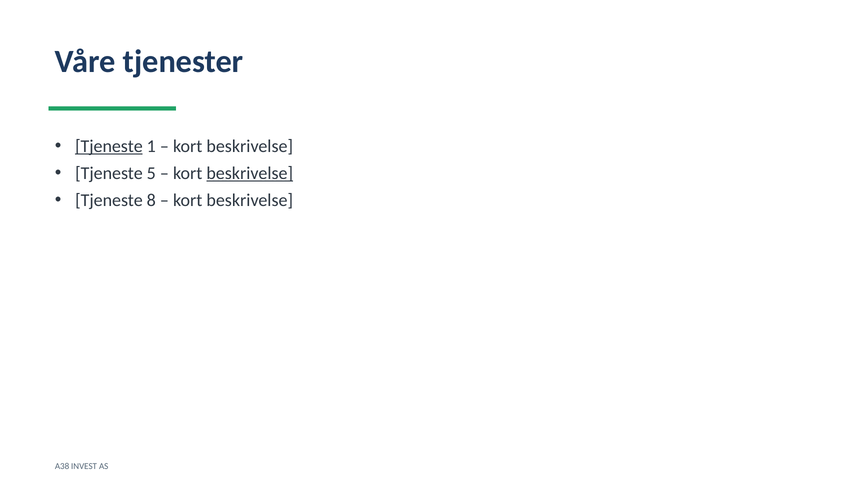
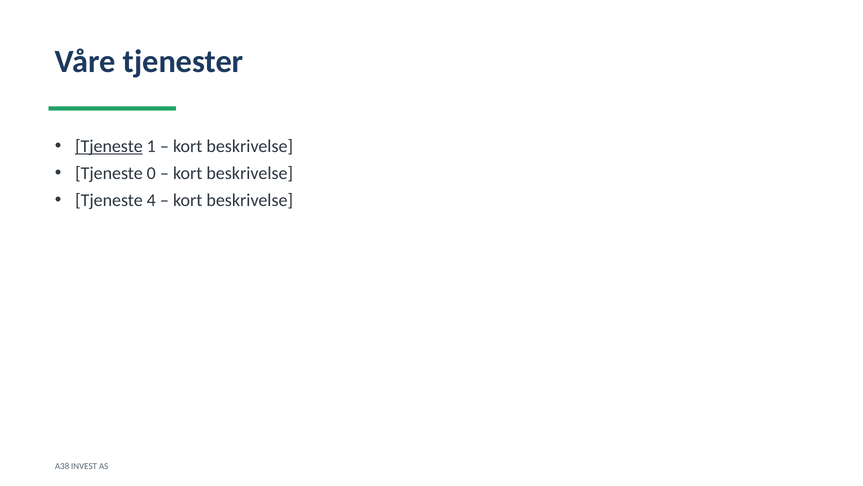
5: 5 -> 0 (151, 173)
beskrivelse underline: present -> none (250, 173)
8: 8 -> 4 (151, 200)
